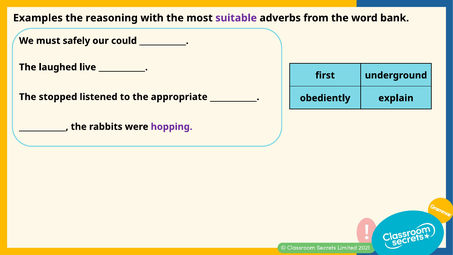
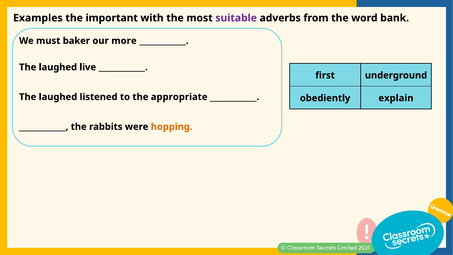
reasoning: reasoning -> important (112, 18)
safely: safely -> baker (76, 41)
could: could -> more (124, 41)
stopped: stopped -> laughed (58, 97)
hopping colour: purple -> orange (172, 127)
